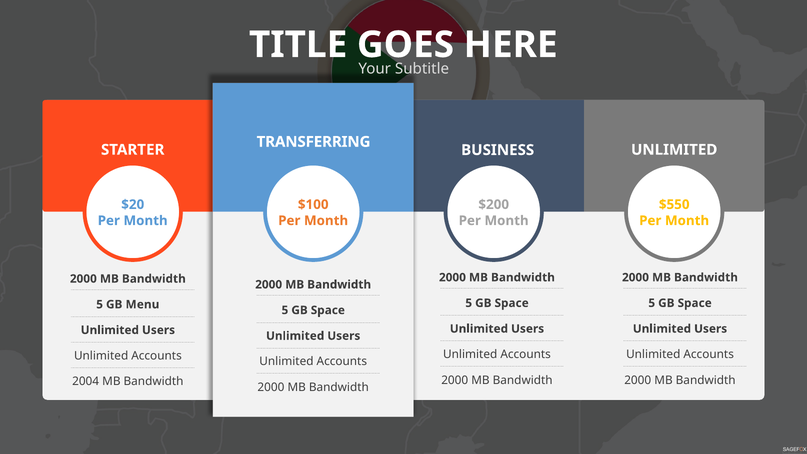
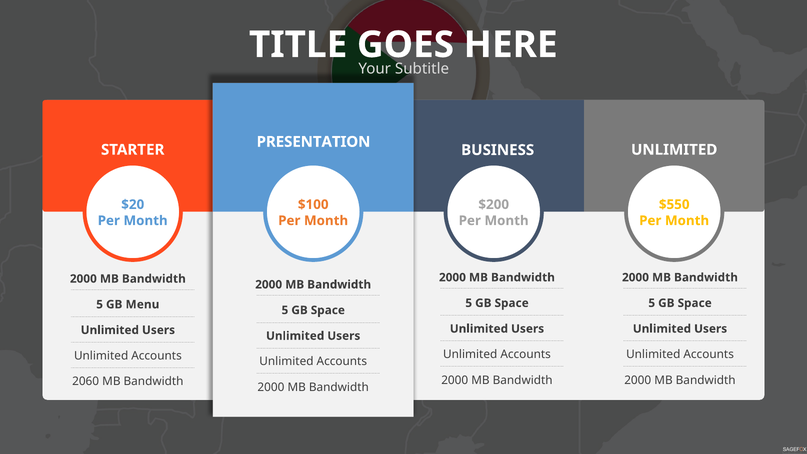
TRANSFERRING: TRANSFERRING -> PRESENTATION (314, 142)
2004: 2004 -> 2060 (86, 381)
